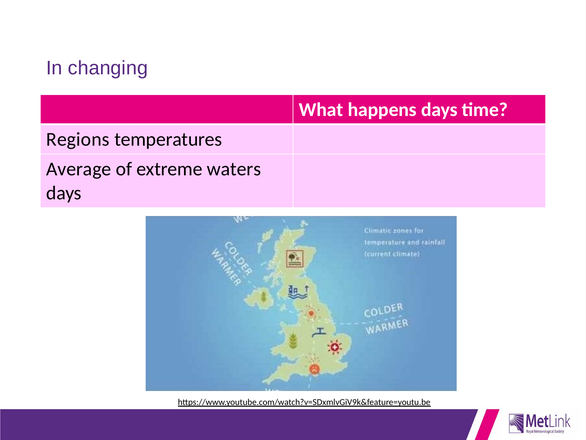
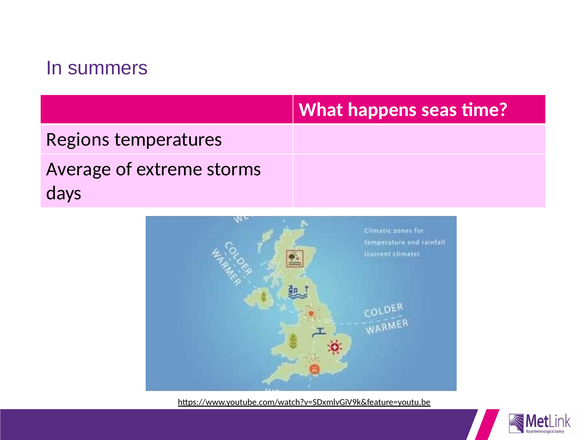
changing: changing -> summers (108, 68)
happens days: days -> seas (439, 109)
waters: waters -> storms (234, 169)
